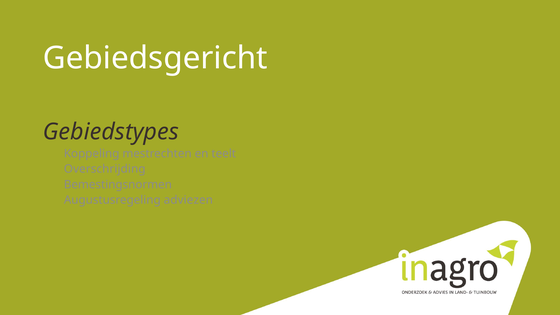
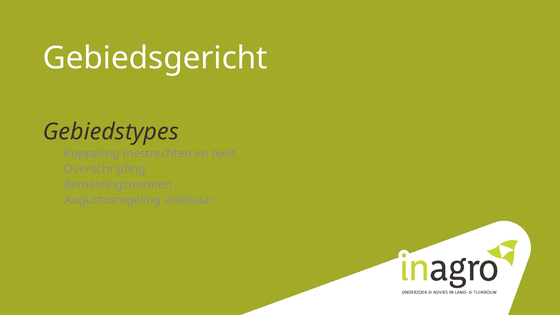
adviezen: adviezen -> vloeibaar (188, 200)
